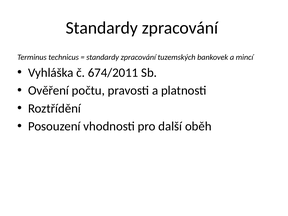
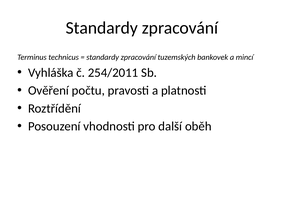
674/2011: 674/2011 -> 254/2011 (113, 73)
